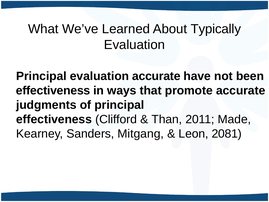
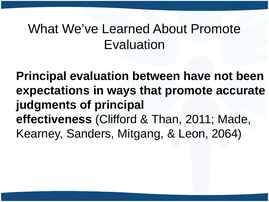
About Typically: Typically -> Promote (216, 29)
evaluation accurate: accurate -> between (156, 76)
effectiveness: effectiveness -> expectations (53, 90)
2081: 2081 -> 2064 (227, 133)
